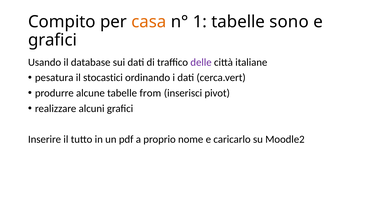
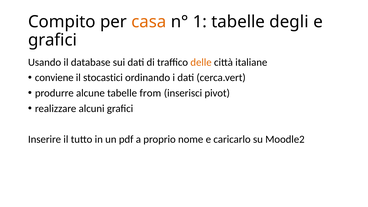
sono: sono -> degli (289, 22)
delle colour: purple -> orange (201, 62)
pesatura: pesatura -> conviene (54, 78)
